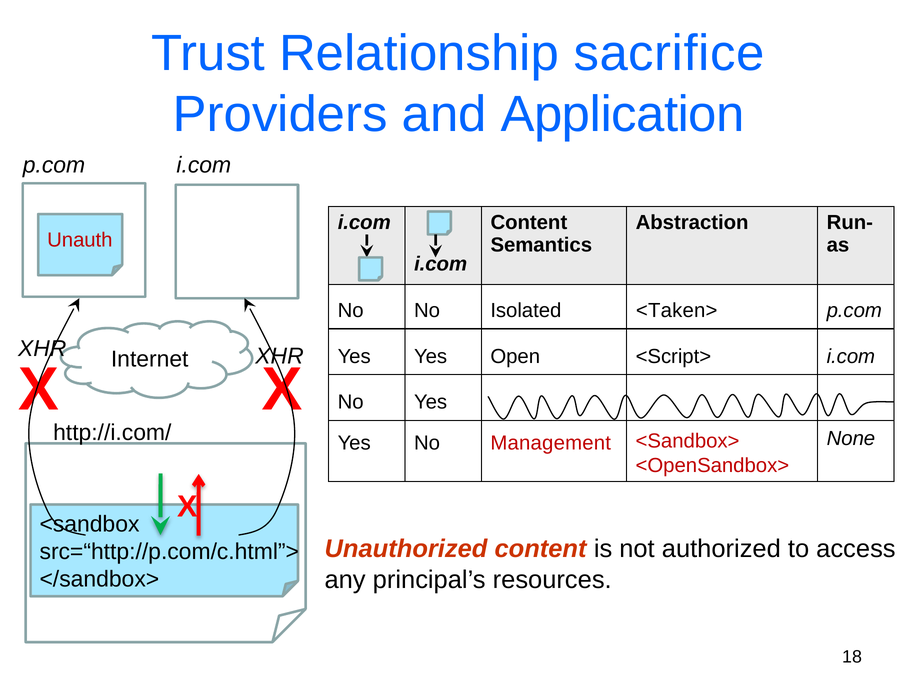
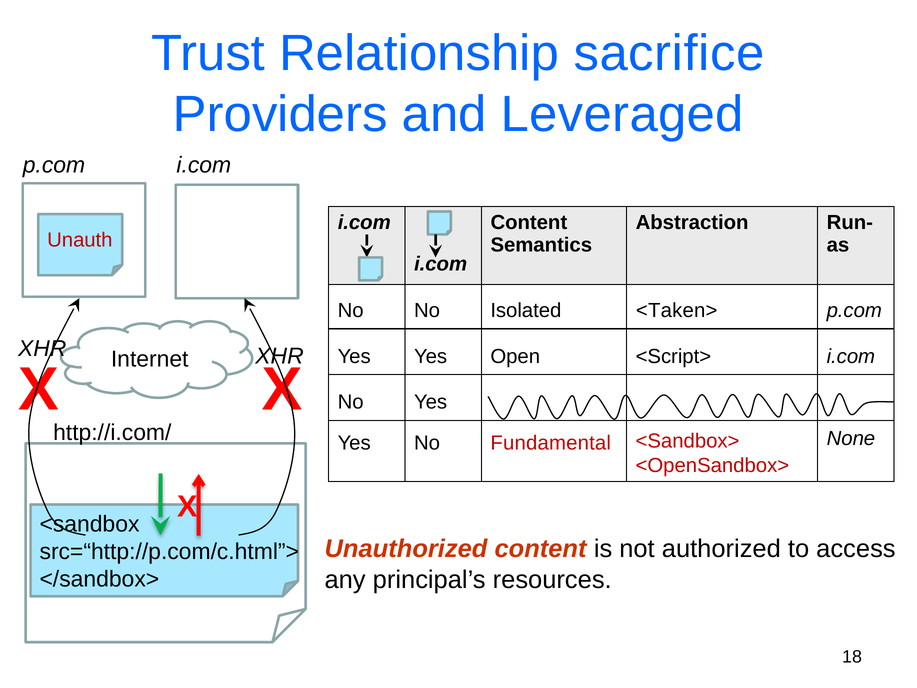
Application: Application -> Leveraged (622, 114)
Management: Management -> Fundamental (551, 443)
